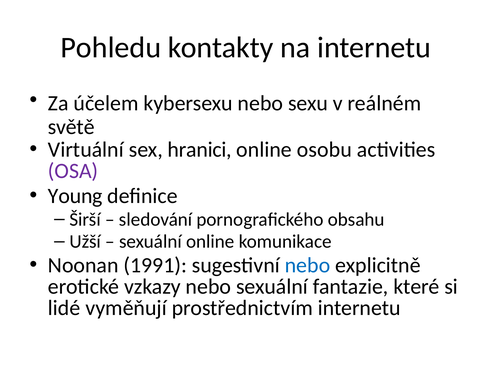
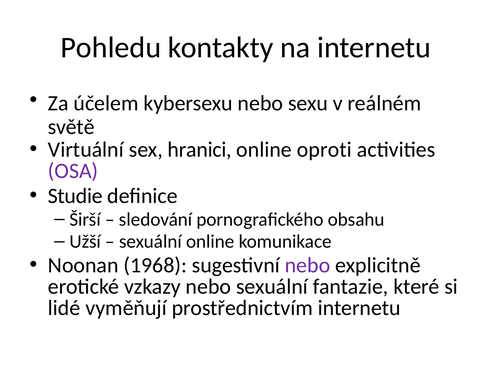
osobu: osobu -> oproti (324, 150)
Young: Young -> Studie (75, 196)
1991: 1991 -> 1968 (155, 265)
nebo colour: blue -> purple (308, 265)
